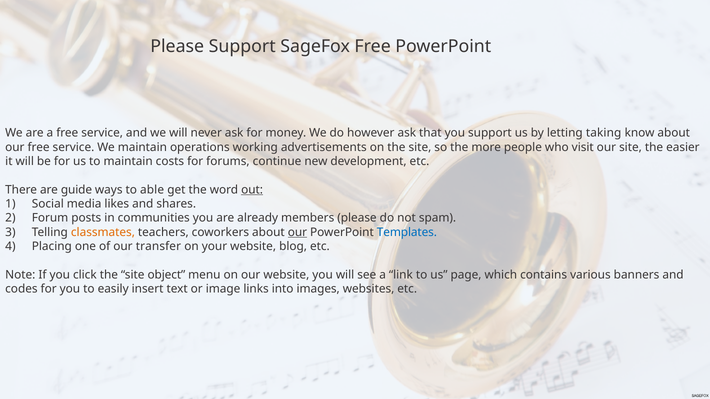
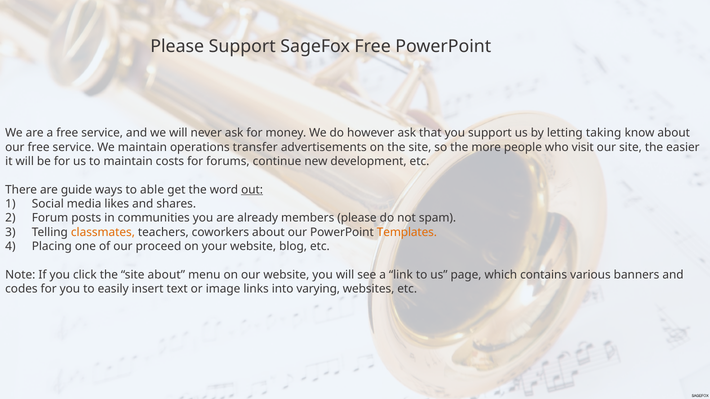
working: working -> transfer (255, 147)
our underline: present -> none (297, 232)
Templates colour: blue -> orange (407, 232)
transfer: transfer -> proceed (158, 247)
site object: object -> about (166, 275)
images: images -> varying (318, 289)
